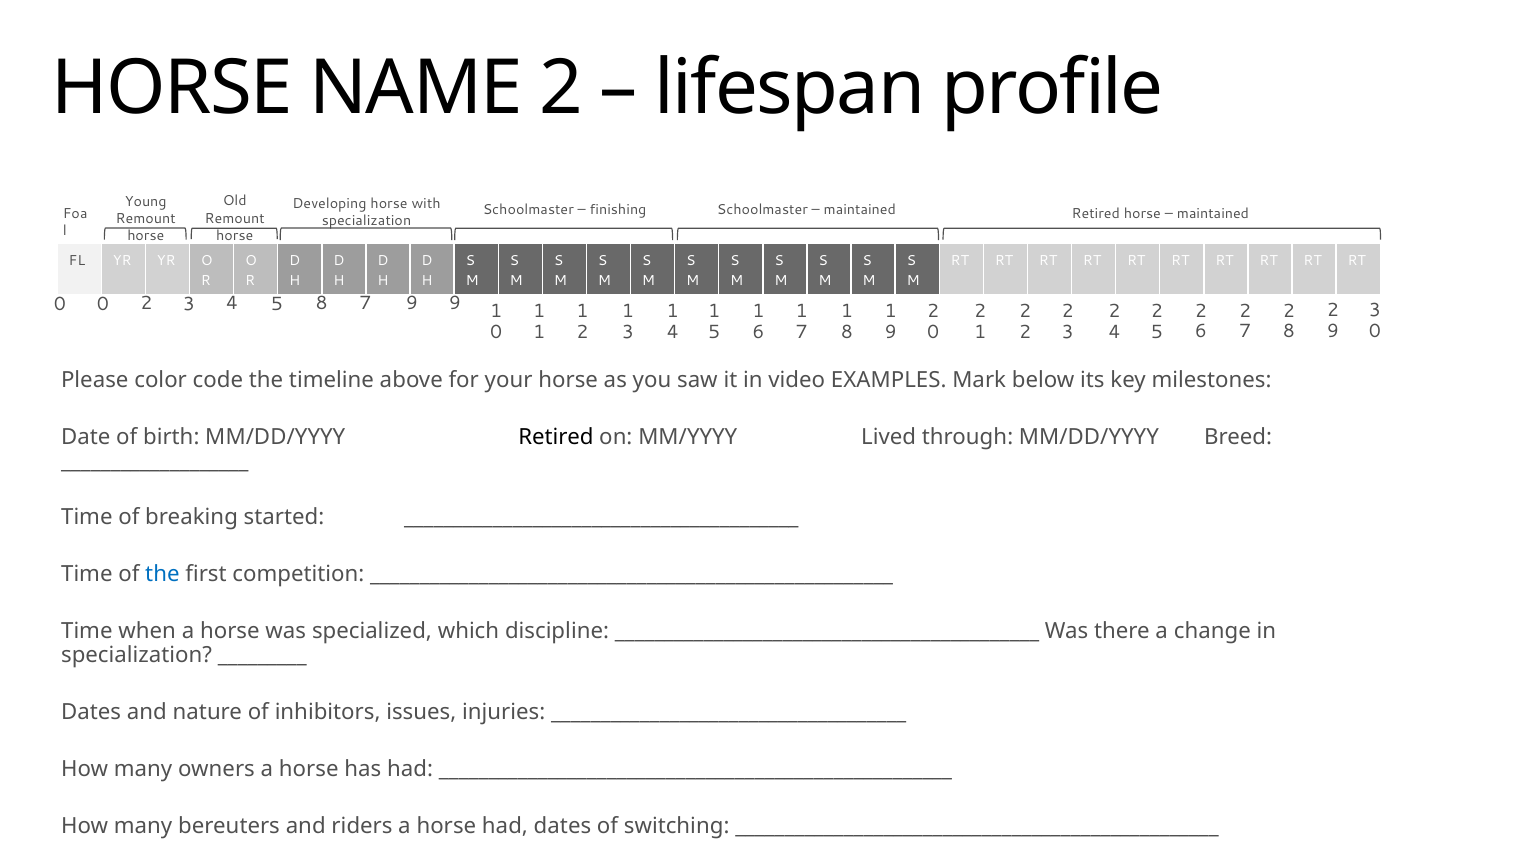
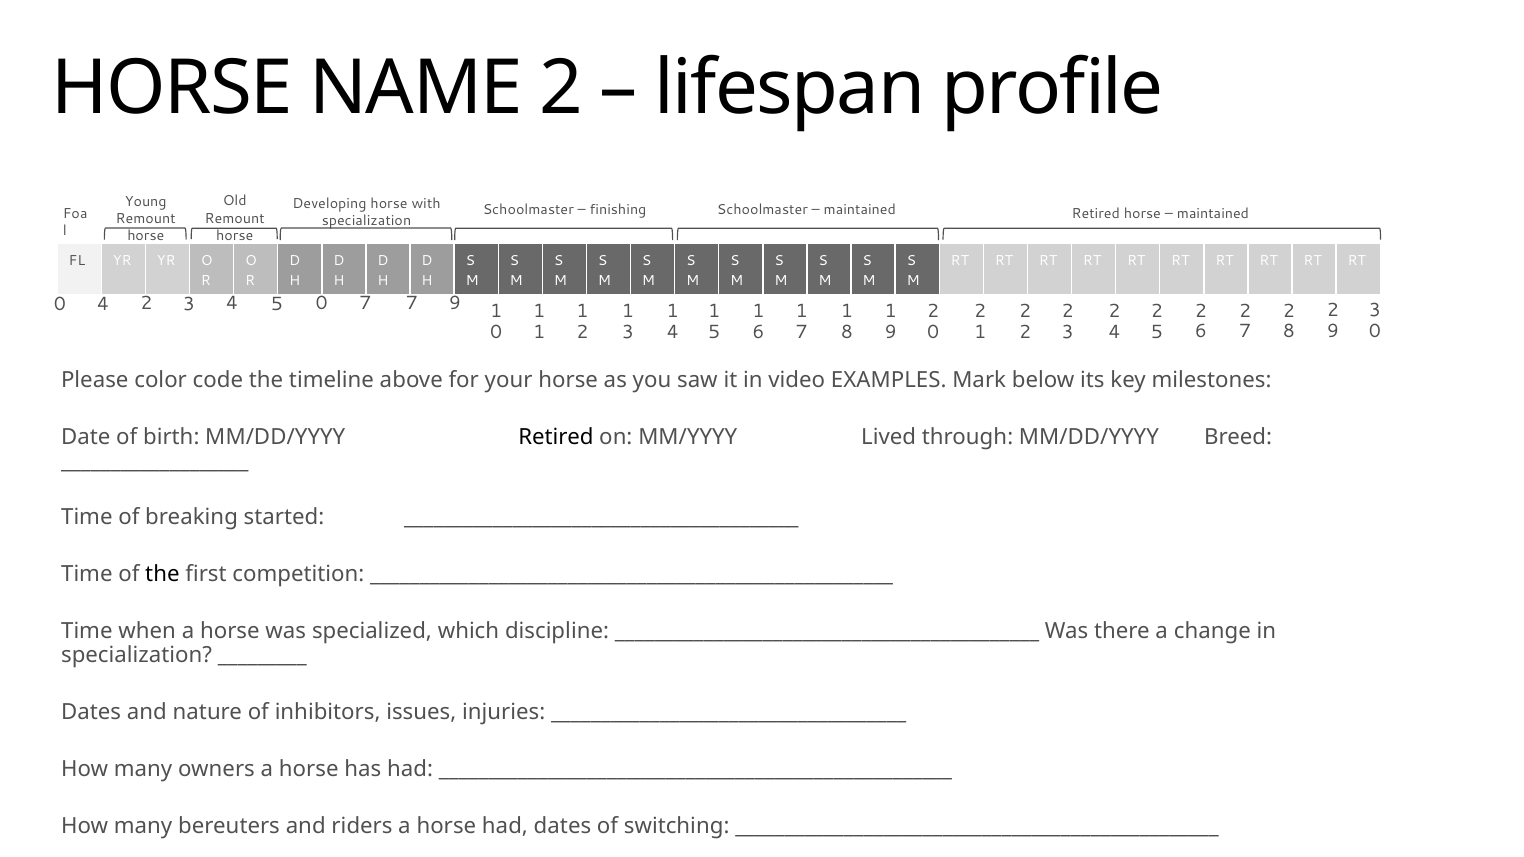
0 0: 0 -> 4 (103, 304)
5 8: 8 -> 0 (322, 304)
7 9: 9 -> 7 (412, 304)
the colour: blue -> black (162, 575)
